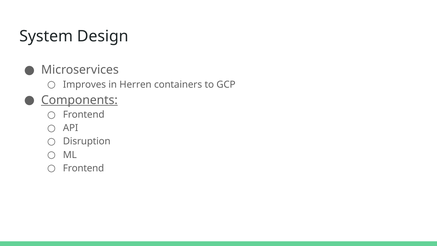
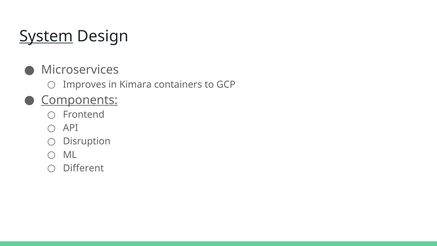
System underline: none -> present (46, 36)
Herren: Herren -> Kimara (136, 84)
Frontend: Frontend -> Different (83, 168)
